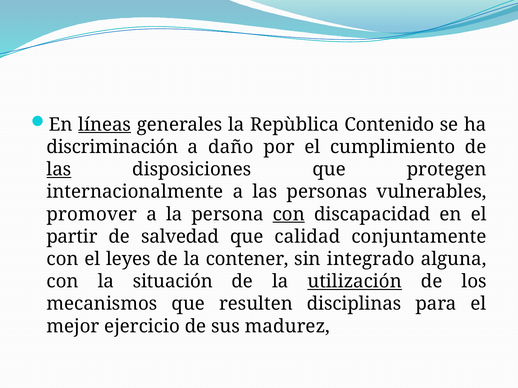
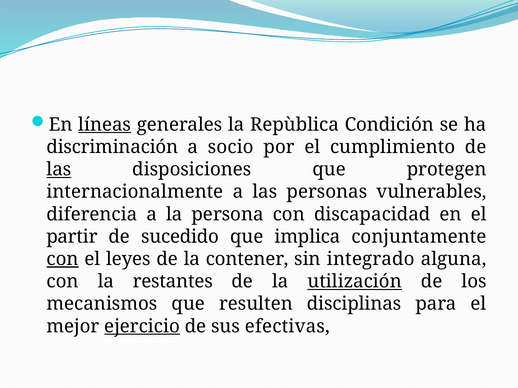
Contenido: Contenido -> Condición (389, 125)
daño: daño -> socio (231, 147)
promover: promover -> diferencia (92, 214)
con underline: present -> none (289, 214)
salvedad: salvedad -> sucedido (180, 237)
calidad: calidad -> implica (308, 237)
con underline: none -> present (63, 259)
situación: situación -> restantes (173, 282)
ejercicio underline: none -> present (142, 327)
madurez: madurez -> efectivas (287, 327)
